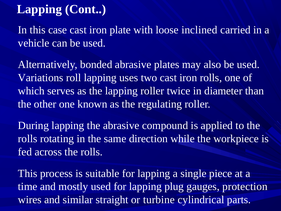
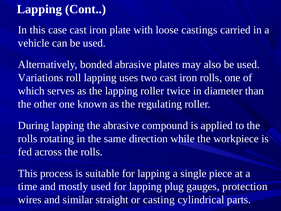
inclined: inclined -> castings (199, 30)
turbine: turbine -> casting (159, 199)
